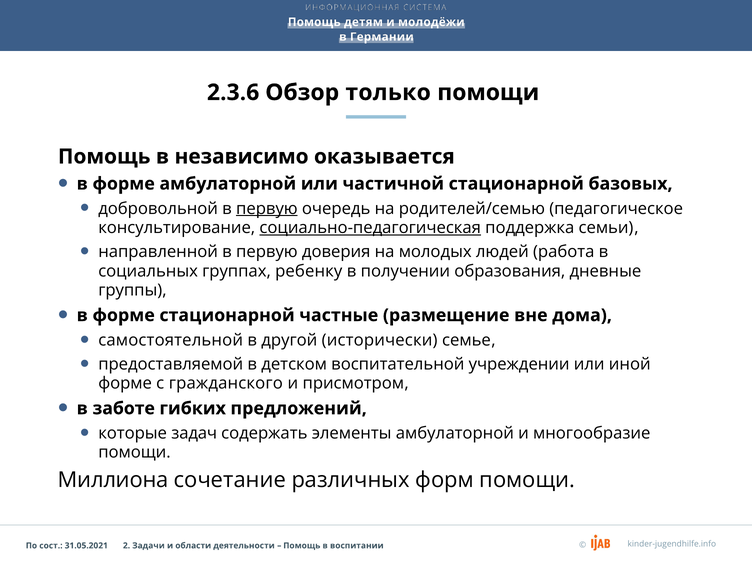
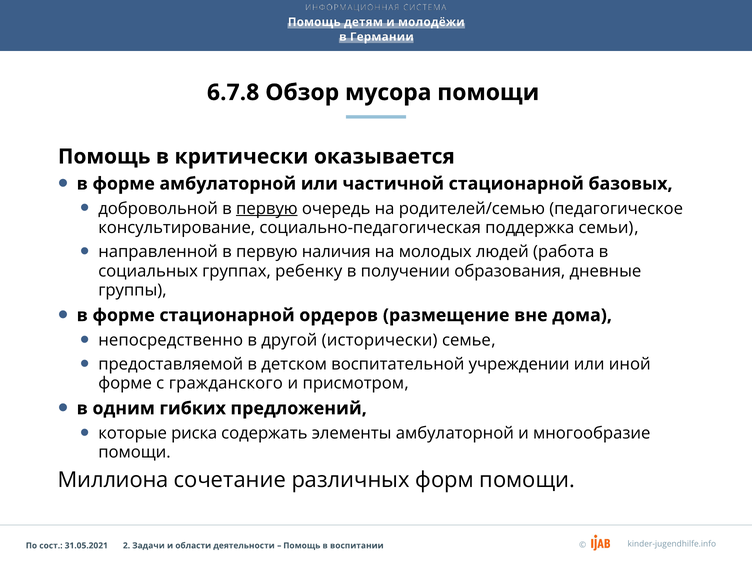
2.3.6: 2.3.6 -> 6.7.8 (233, 92)
только: только -> мусора (388, 92)
независимо: независимо -> критически (241, 157)
социально-педагогическая underline: present -> none (370, 228)
доверия: доверия -> наличия (336, 252)
частные: частные -> ордеров (339, 315)
самостоятельной: самостоятельной -> непосредственно (171, 340)
заботе: заботе -> одним (124, 408)
задач: задач -> риска (194, 433)
